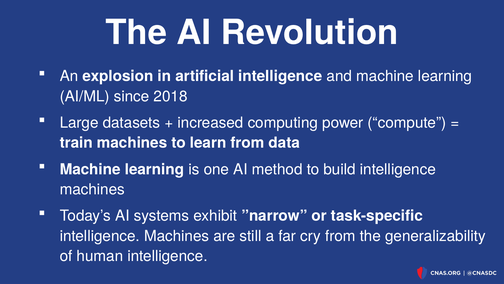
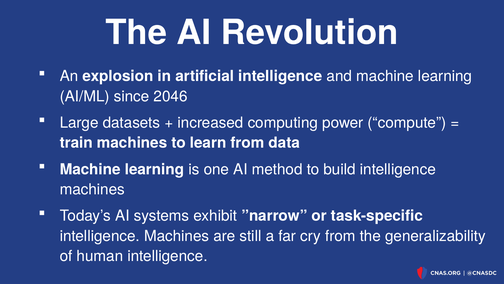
2018: 2018 -> 2046 (171, 96)
